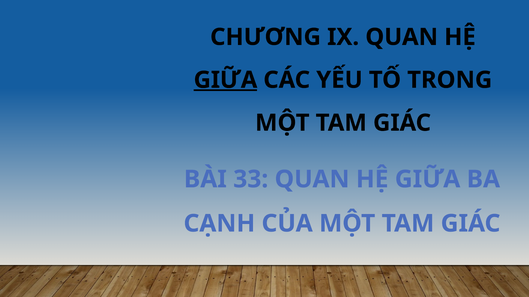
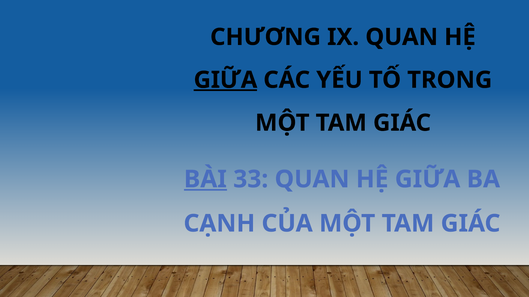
BÀI underline: none -> present (205, 180)
